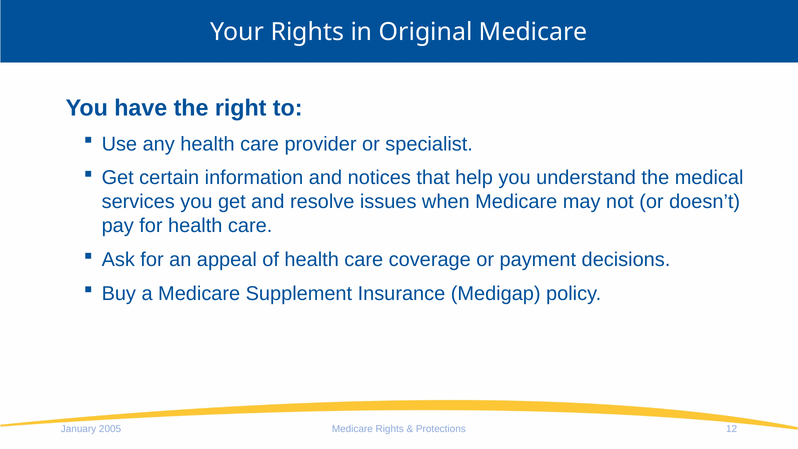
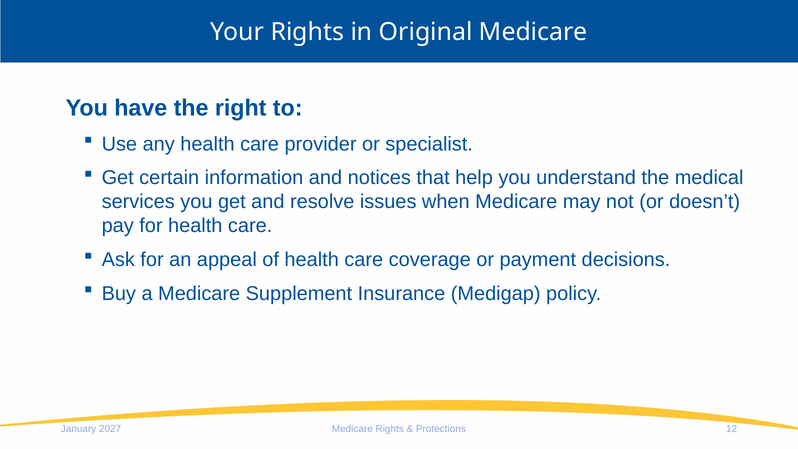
2005: 2005 -> 2027 (110, 429)
